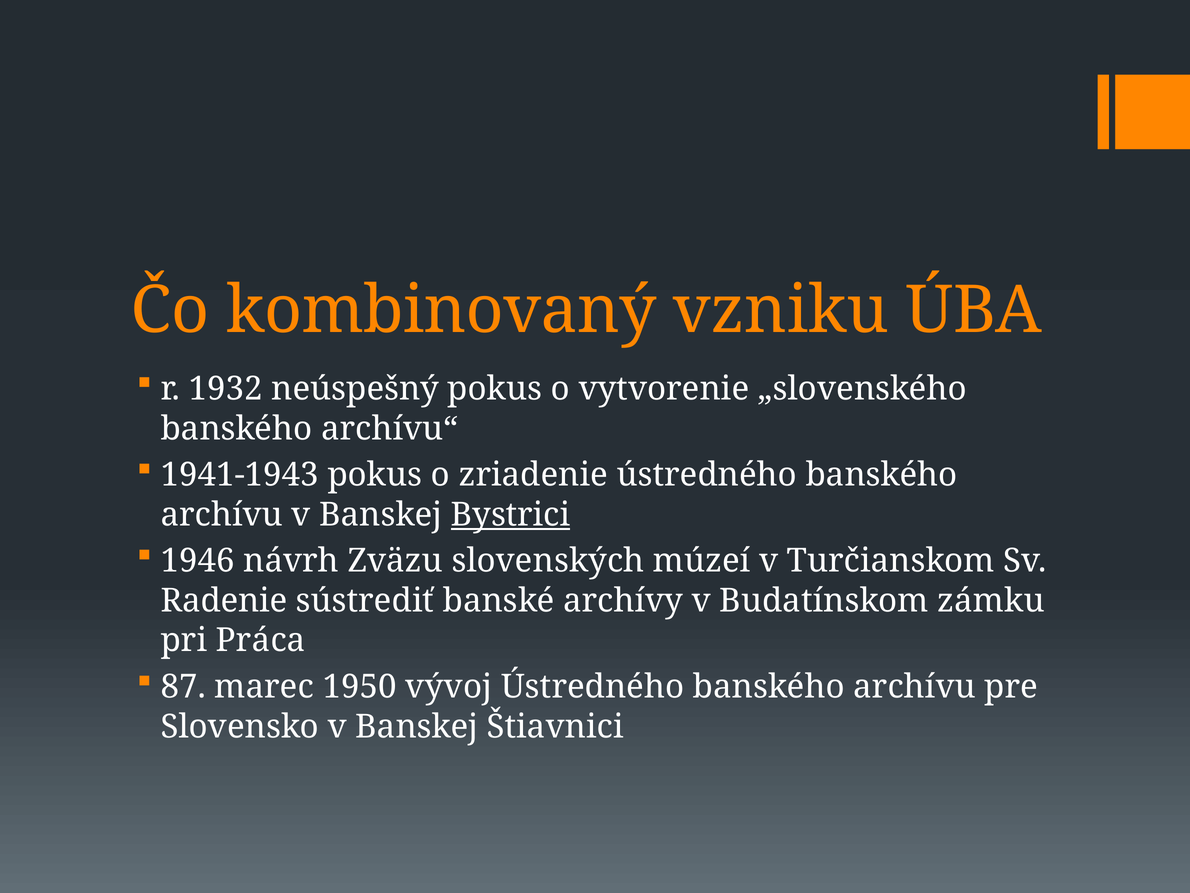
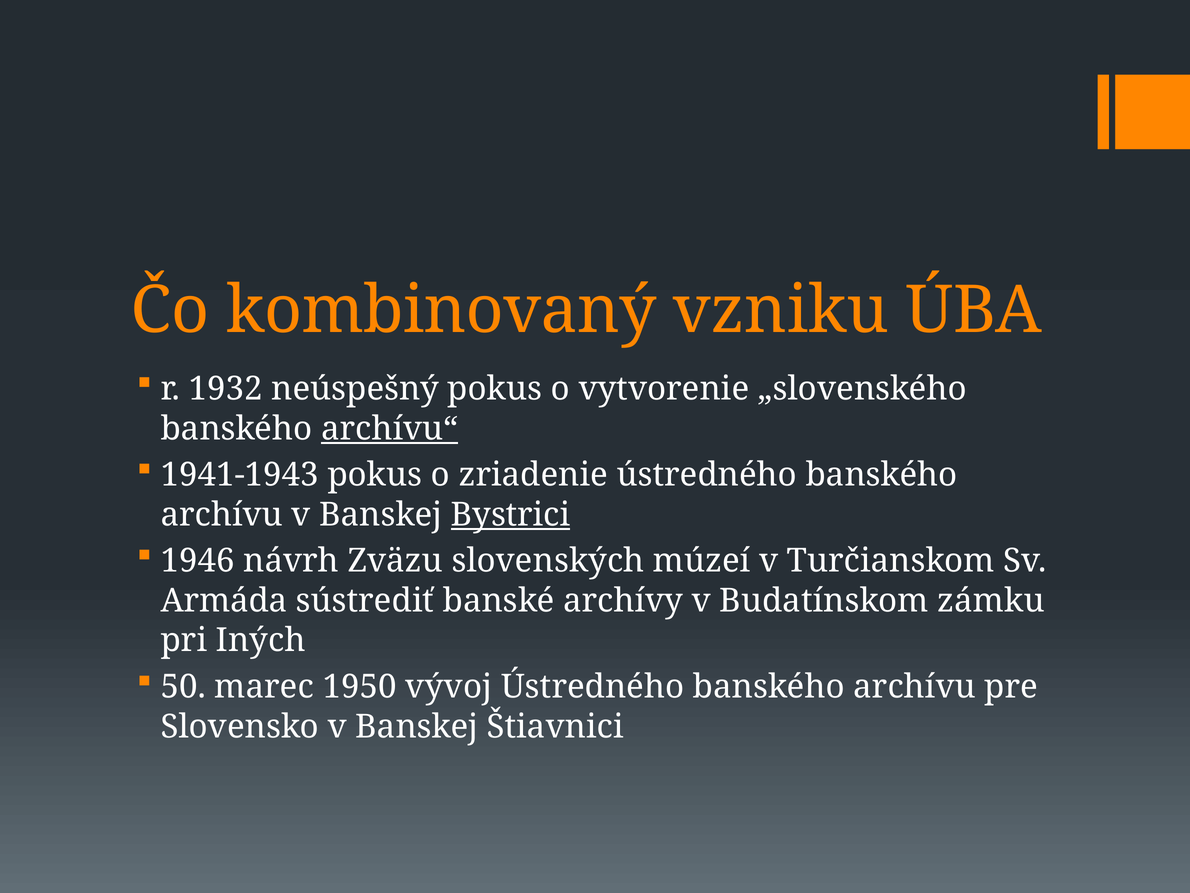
archívu“ underline: none -> present (390, 428)
Radenie: Radenie -> Armáda (224, 600)
Práca: Práca -> Iných (261, 640)
87: 87 -> 50 (183, 687)
